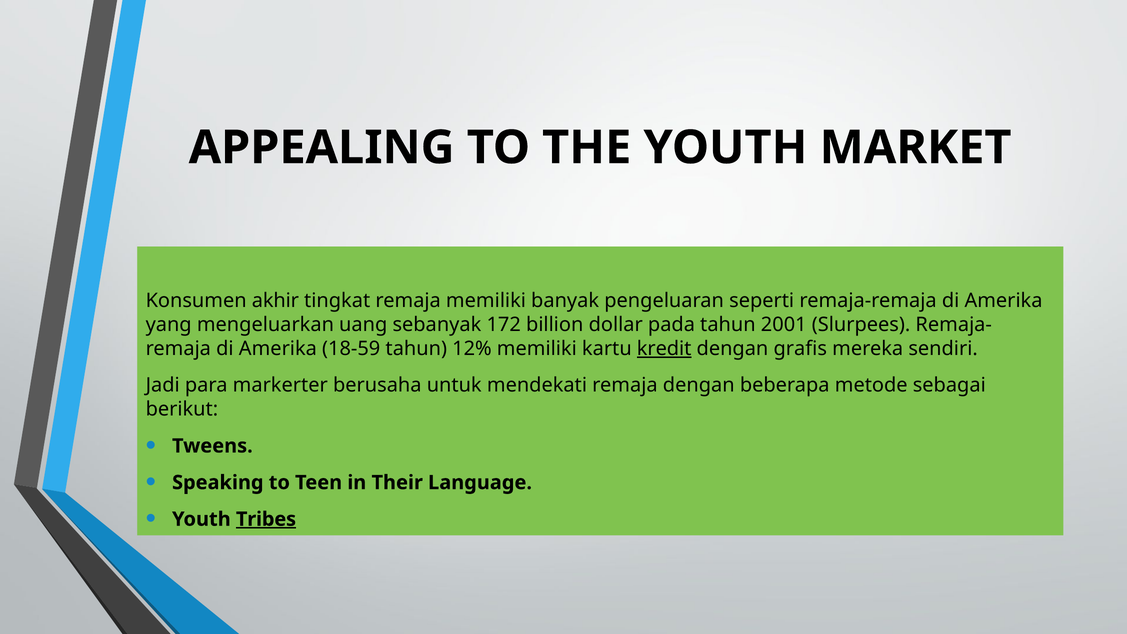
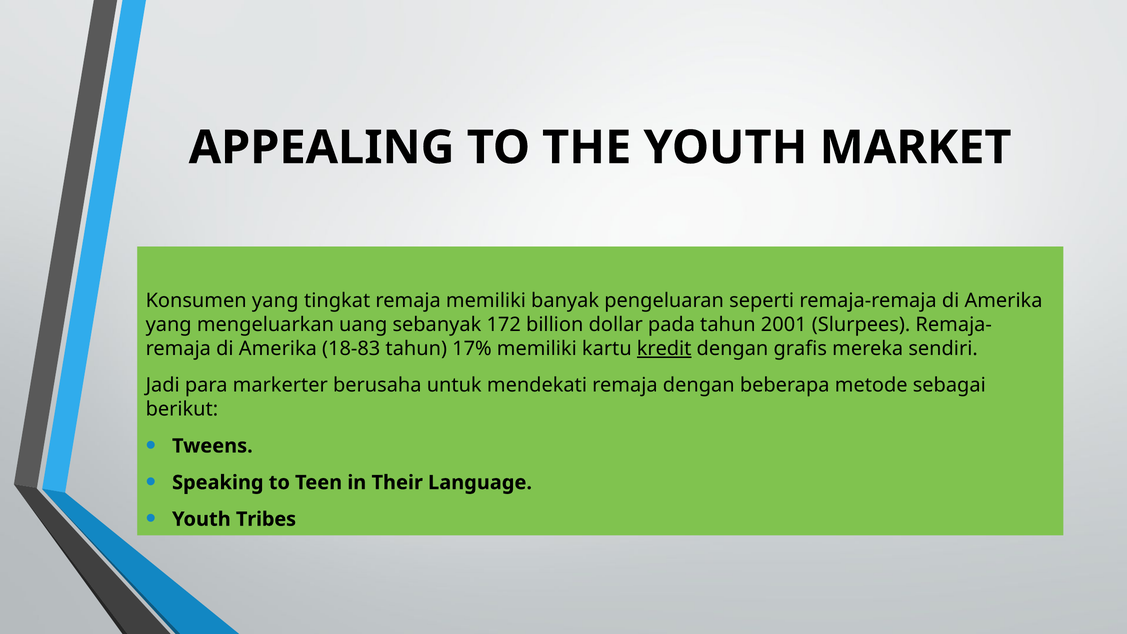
Konsumen akhir: akhir -> yang (275, 301)
18-59: 18-59 -> 18-83 (351, 349)
12%: 12% -> 17% (472, 349)
Tribes underline: present -> none (266, 519)
